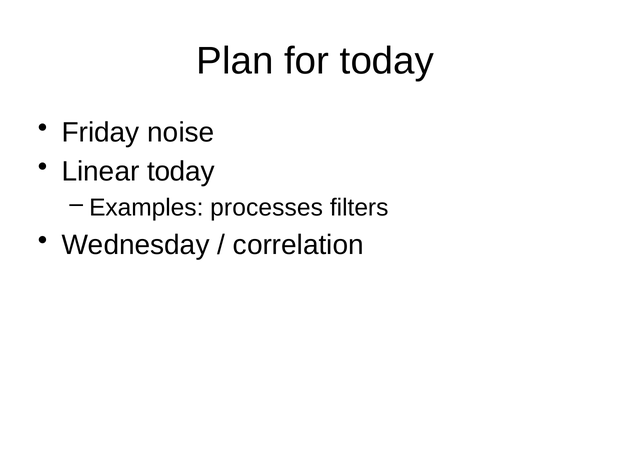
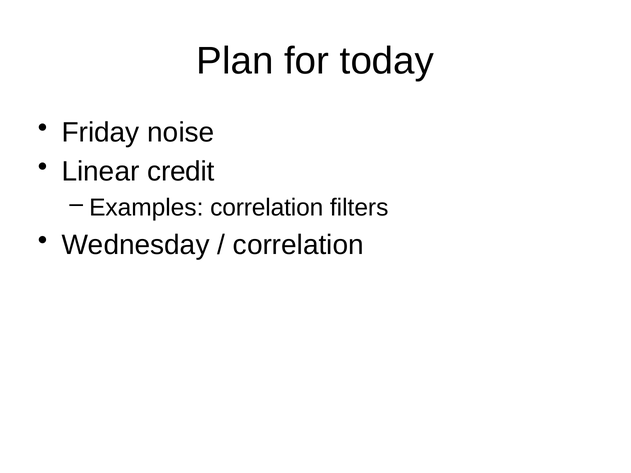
Linear today: today -> credit (181, 172)
Examples processes: processes -> correlation (267, 208)
